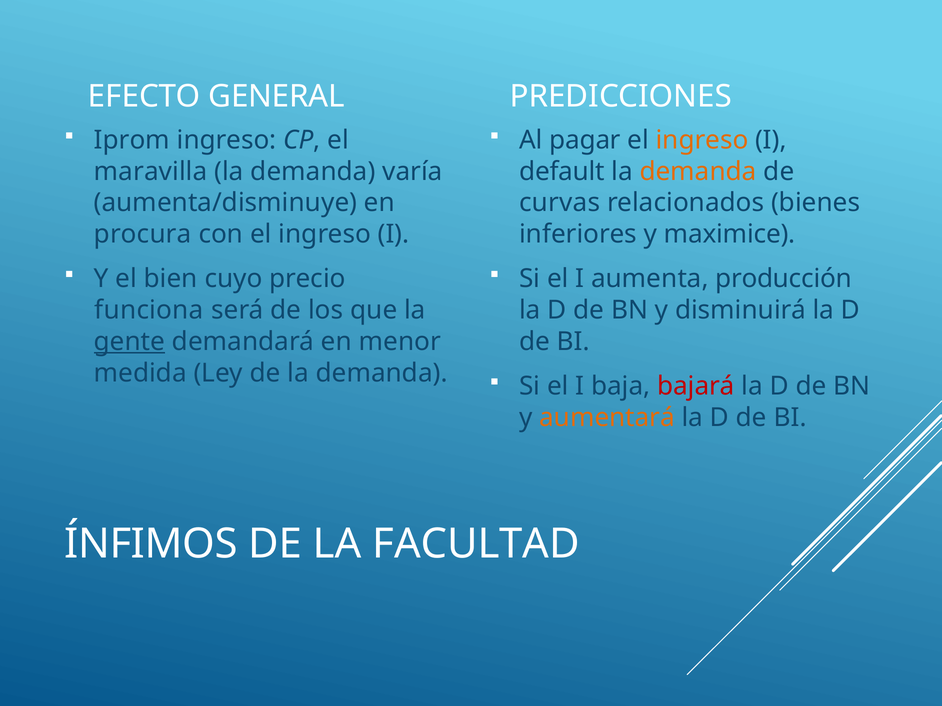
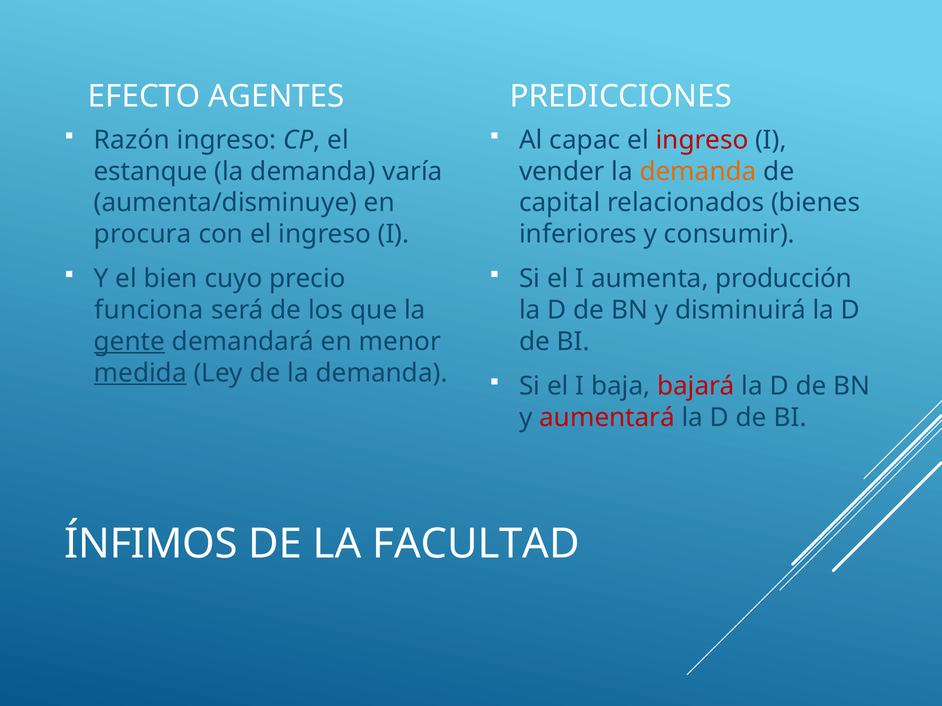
GENERAL: GENERAL -> AGENTES (277, 96)
Iprom: Iprom -> Razón (132, 140)
pagar: pagar -> capac (585, 140)
ingreso colour: orange -> red (702, 140)
maravilla: maravilla -> estanque (151, 171)
default: default -> vender (562, 171)
curvas: curvas -> capital (560, 203)
maximice: maximice -> consumir (729, 234)
medida underline: none -> present (140, 373)
aumentará colour: orange -> red (607, 418)
